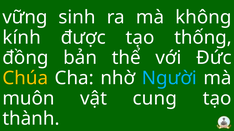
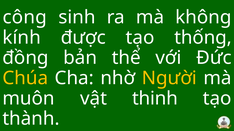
vững: vững -> công (25, 17)
Người colour: light blue -> yellow (169, 78)
cung: cung -> thinh (155, 99)
